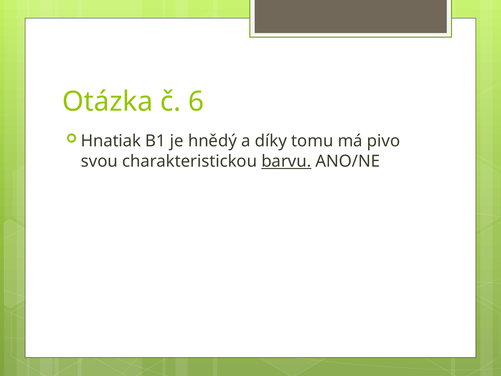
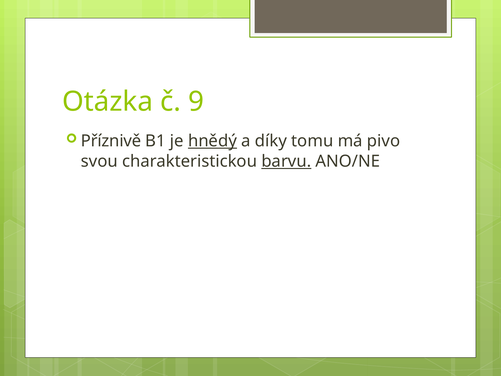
6: 6 -> 9 (196, 102)
Hnatiak: Hnatiak -> Příznivě (111, 141)
hnědý underline: none -> present (212, 141)
